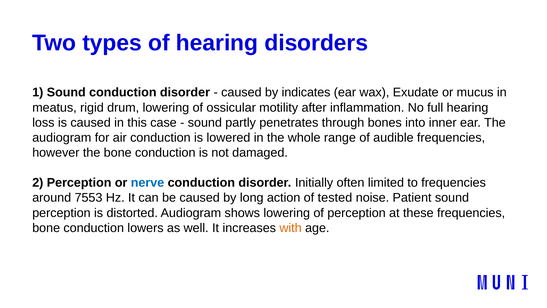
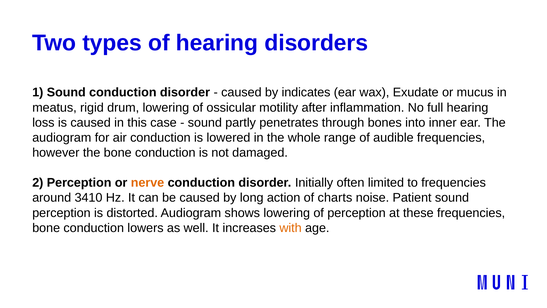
nerve colour: blue -> orange (148, 183)
7553: 7553 -> 3410 (89, 198)
tested: tested -> charts (335, 198)
